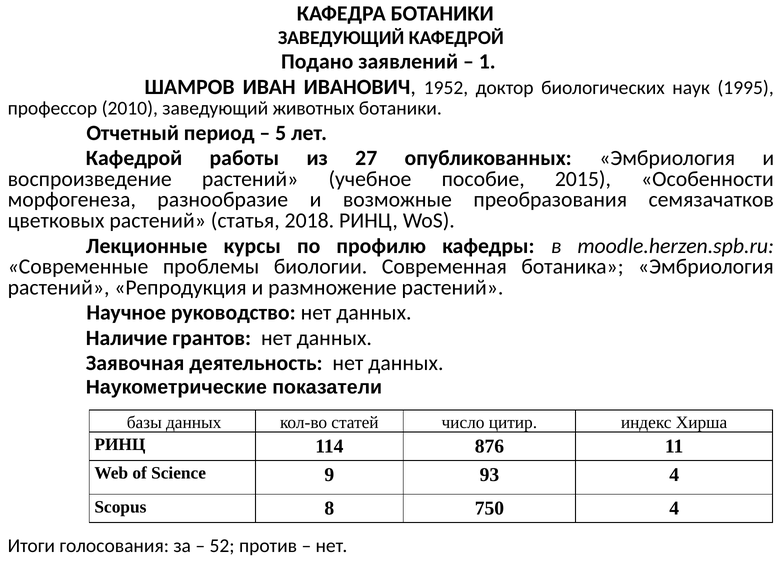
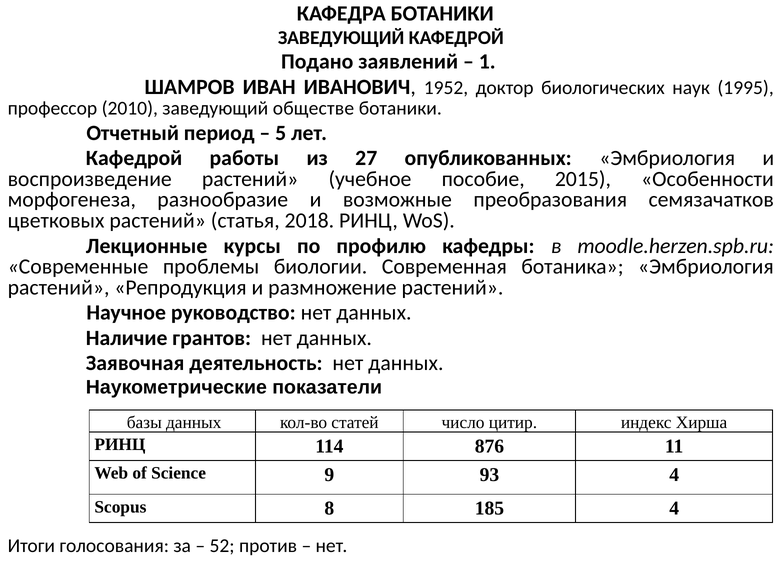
животных: животных -> обществе (313, 109)
750: 750 -> 185 (489, 509)
